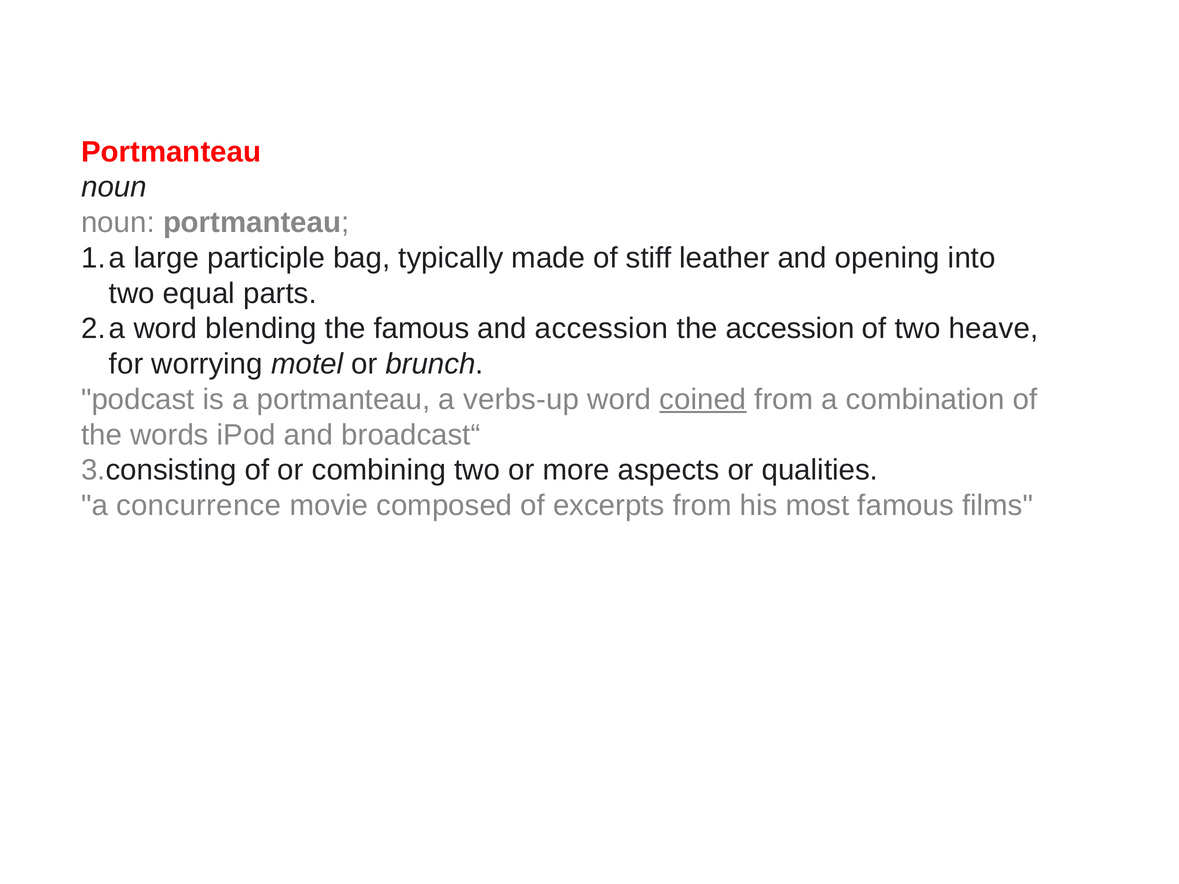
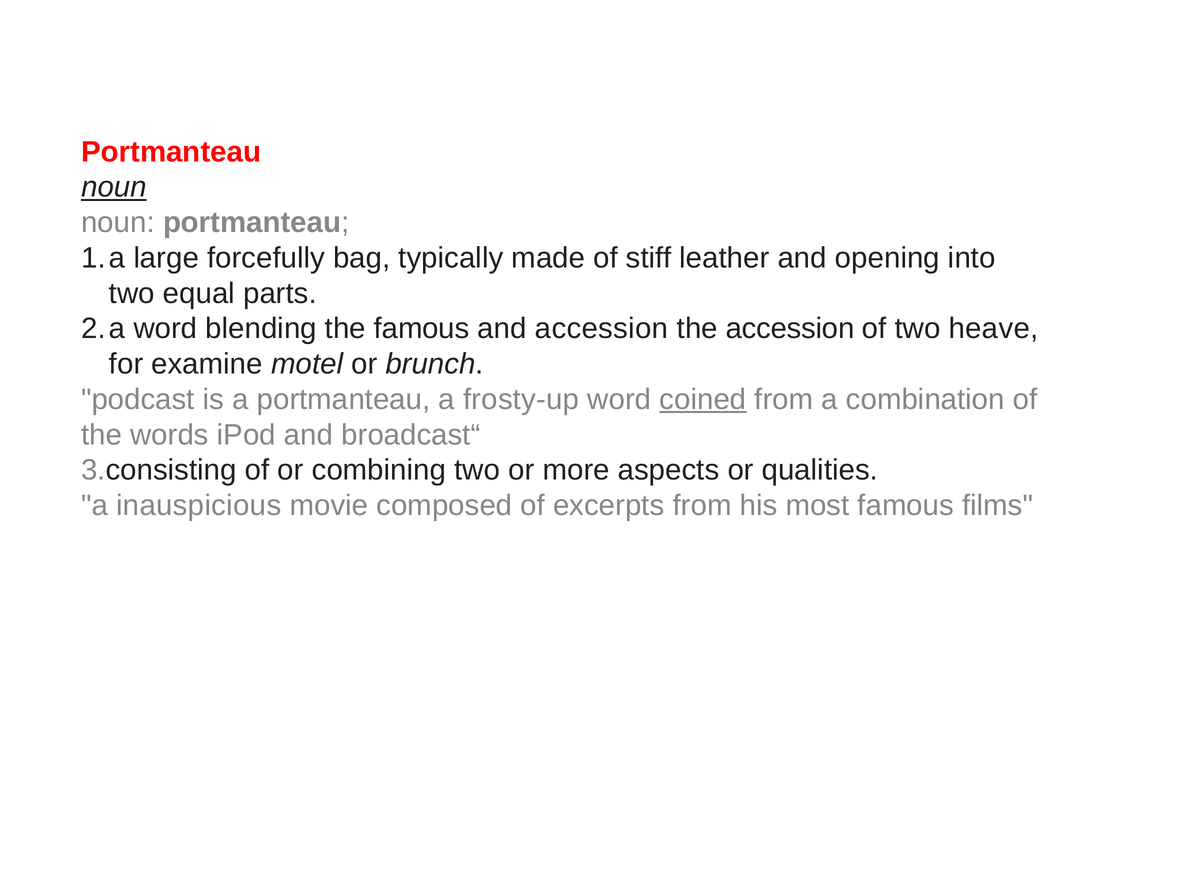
noun underline: none -> present (114, 187)
participle: participle -> forcefully (266, 258)
worrying: worrying -> examine (207, 364)
verbs-up: verbs-up -> frosty-up (521, 400)
concurrence: concurrence -> inauspicious (199, 506)
